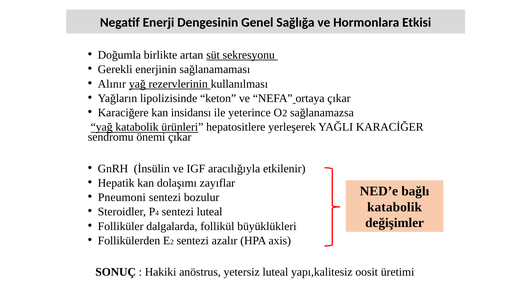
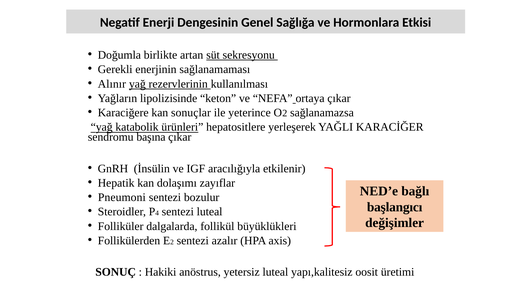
insidansı: insidansı -> sonuçlar (191, 113)
önemi: önemi -> başına (151, 137)
katabolik: katabolik -> başlangıcı (395, 207)
